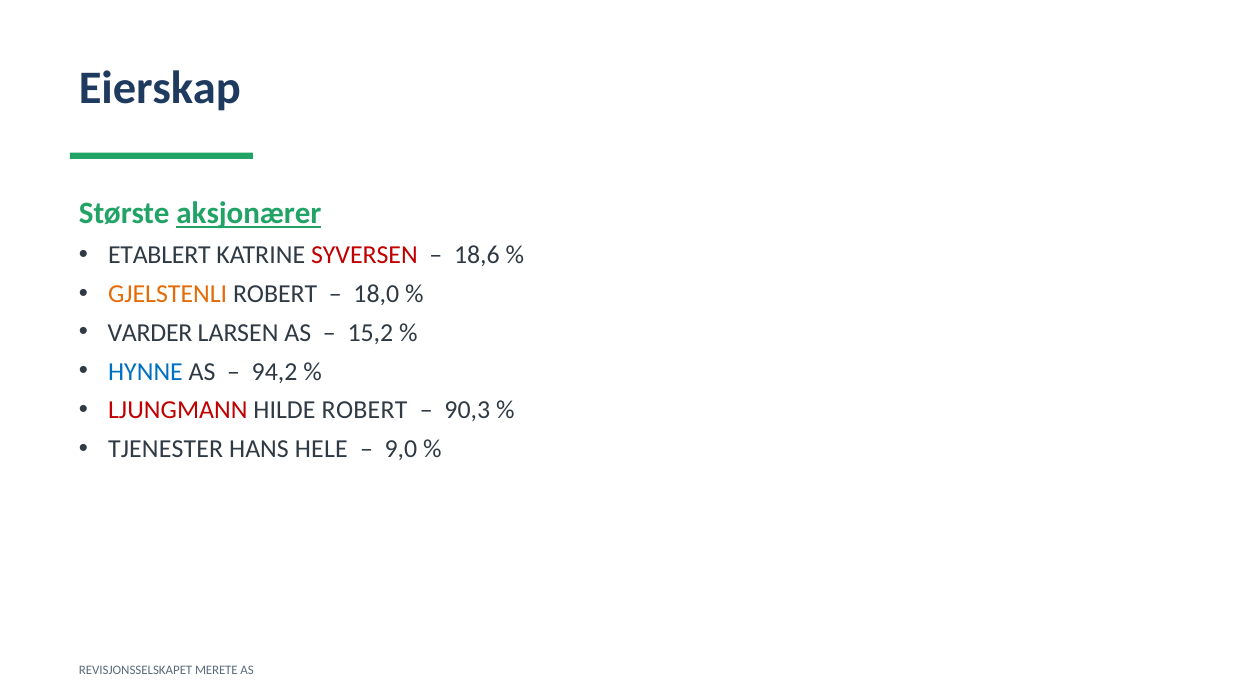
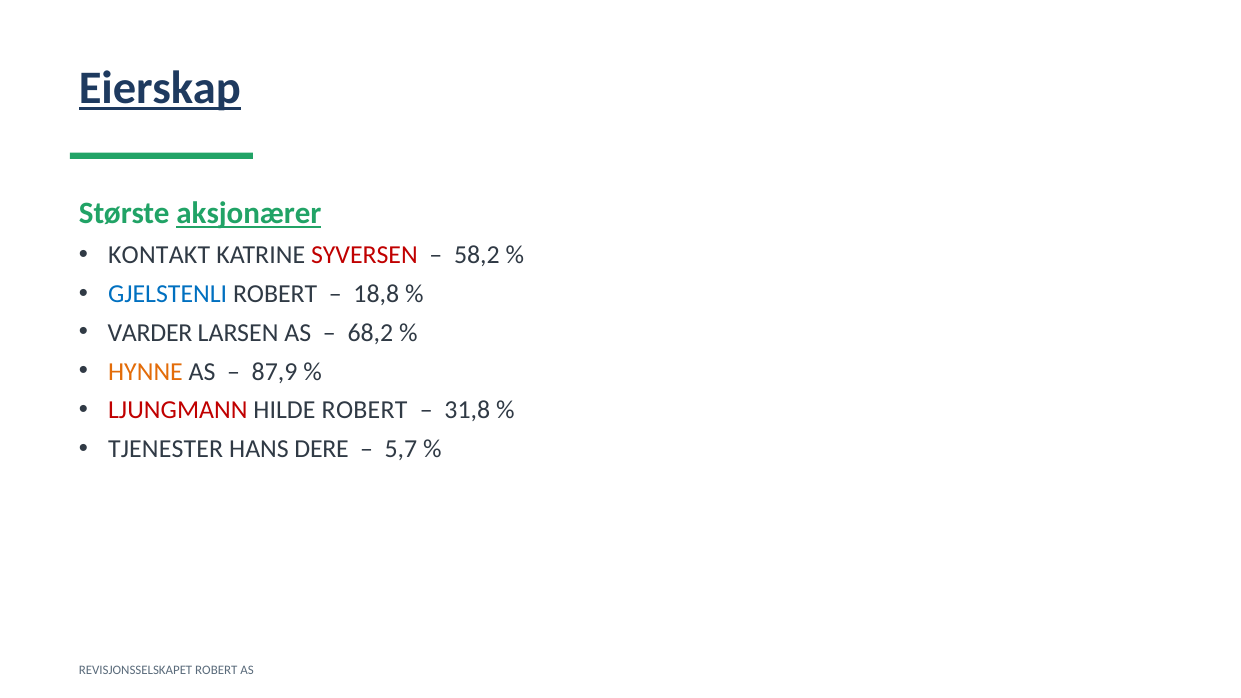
Eierskap underline: none -> present (160, 89)
ETABLERT: ETABLERT -> KONTAKT (159, 255)
18,6: 18,6 -> 58,2 (477, 255)
GJELSTENLI colour: orange -> blue (168, 294)
18,0: 18,0 -> 18,8 (376, 294)
15,2: 15,2 -> 68,2 (370, 333)
HYNNE colour: blue -> orange (145, 372)
94,2: 94,2 -> 87,9 (275, 372)
90,3: 90,3 -> 31,8 (467, 410)
HELE: HELE -> DERE (322, 449)
9,0: 9,0 -> 5,7 (401, 449)
REVISJONSSELSKAPET MERETE: MERETE -> ROBERT (216, 670)
